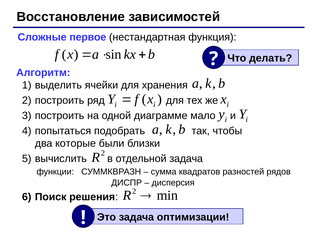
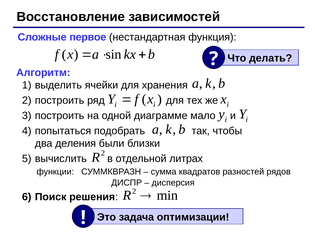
которые: которые -> деления (76, 144)
отдельной задача: задача -> литрах (186, 159)
